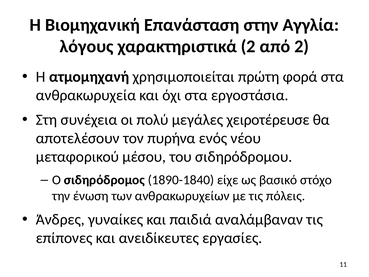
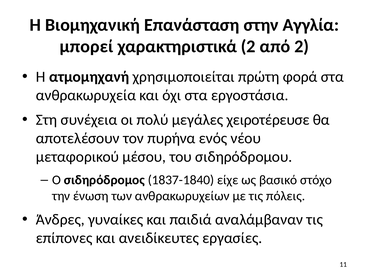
λόγους: λόγους -> μπορεί (87, 46)
1890-1840: 1890-1840 -> 1837-1840 (181, 180)
